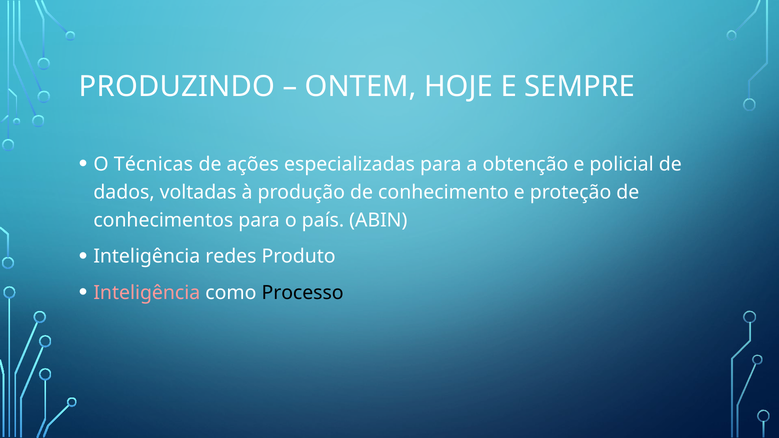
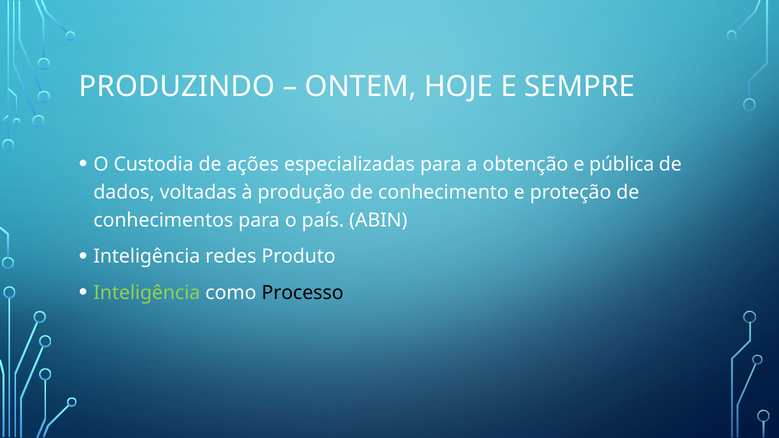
Técnicas: Técnicas -> Custodia (154, 164)
policial: policial -> pública (622, 164)
Inteligência colour: pink -> light green (147, 293)
